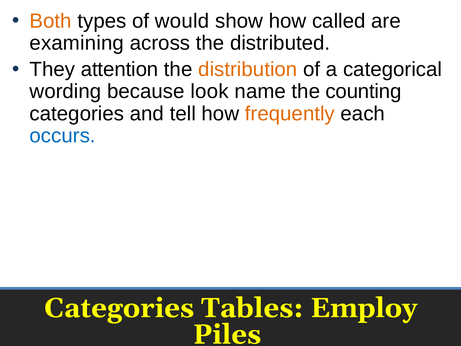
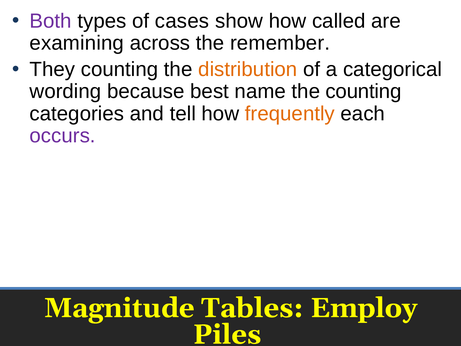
Both colour: orange -> purple (51, 21)
would: would -> cases (182, 21)
distributed: distributed -> remember (280, 43)
They attention: attention -> counting (119, 69)
look: look -> best (210, 91)
occurs colour: blue -> purple (63, 136)
Categories: Categories -> Magnitude (119, 308)
